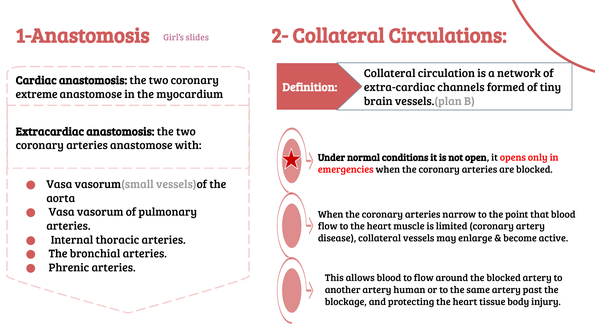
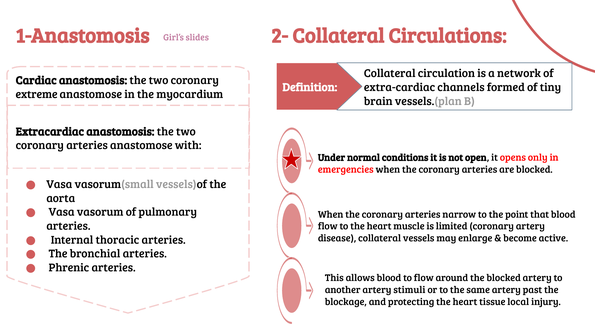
human: human -> stimuli (409, 290)
body: body -> local (518, 301)
